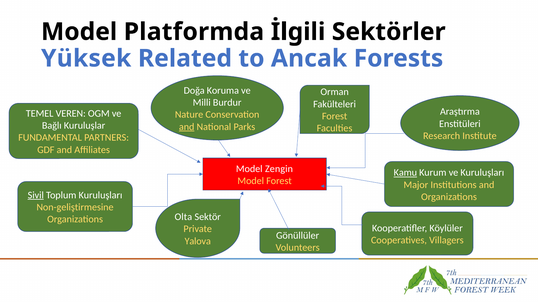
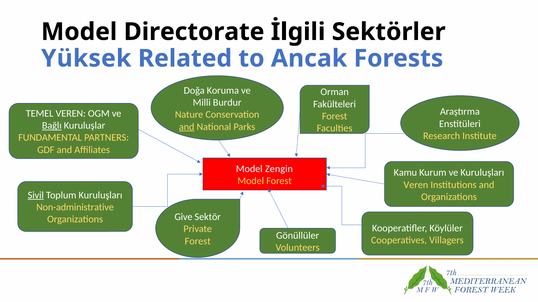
Platformda: Platformda -> Directorate (194, 32)
Bağlı underline: none -> present (52, 126)
Kamu underline: present -> none (405, 173)
Major: Major -> Veren (416, 185)
Non-geliştirmesine: Non-geliştirmesine -> Non-administrative (75, 208)
Olta: Olta -> Give (183, 217)
Yalova: Yalova -> Forest (198, 242)
